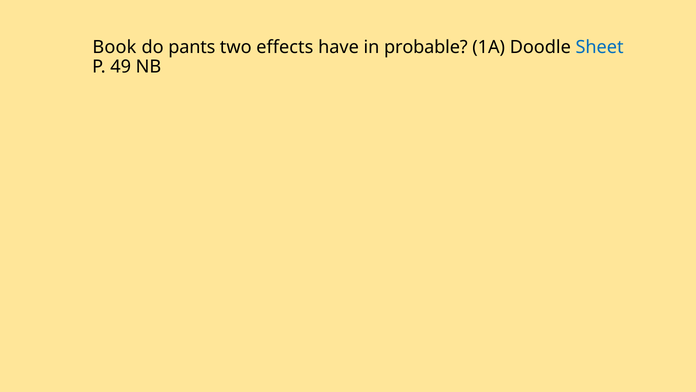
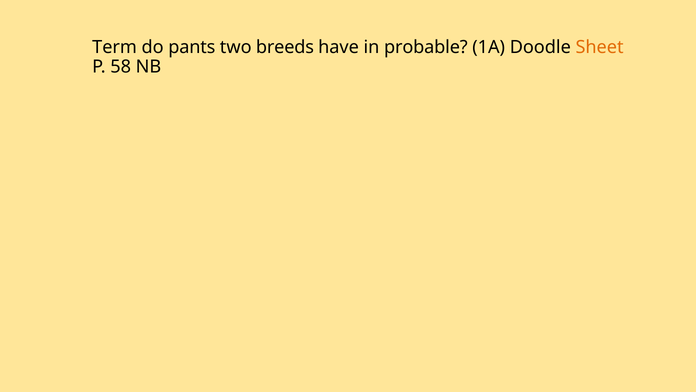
Book: Book -> Term (115, 47)
effects: effects -> breeds (285, 47)
Sheet colour: blue -> orange (600, 47)
49: 49 -> 58 (121, 67)
